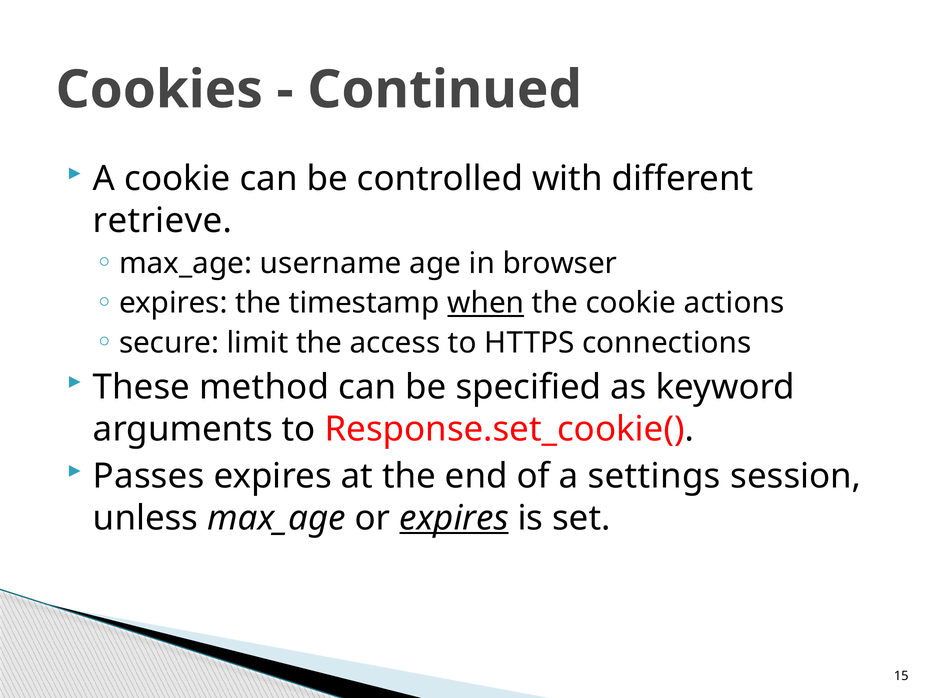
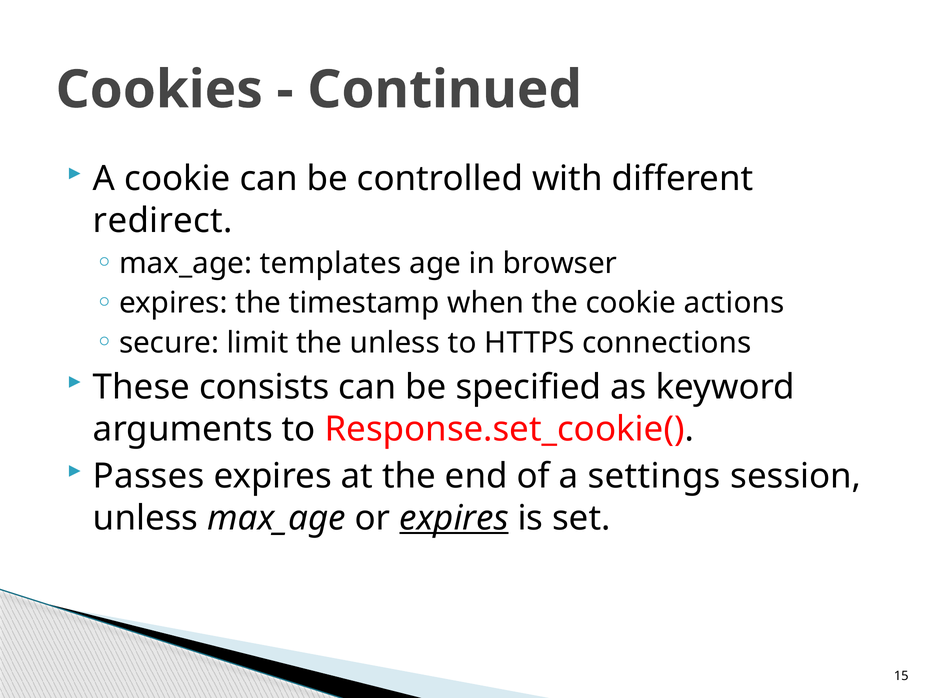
retrieve: retrieve -> redirect (163, 221)
username: username -> templates (331, 263)
when underline: present -> none (486, 303)
the access: access -> unless (395, 343)
method: method -> consists (264, 387)
